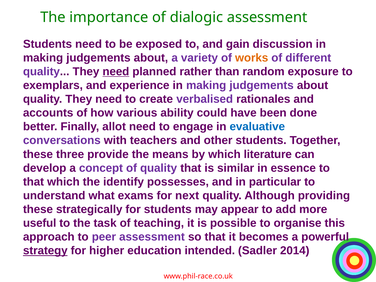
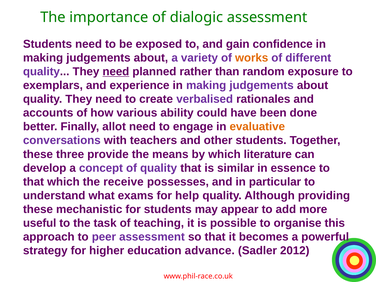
discussion: discussion -> confidence (283, 44)
evaluative colour: blue -> orange (257, 127)
identify: identify -> receive (123, 182)
next: next -> help (187, 196)
strategically: strategically -> mechanistic (89, 209)
strategy underline: present -> none (45, 251)
intended: intended -> advance (210, 251)
2014: 2014 -> 2012 (295, 251)
